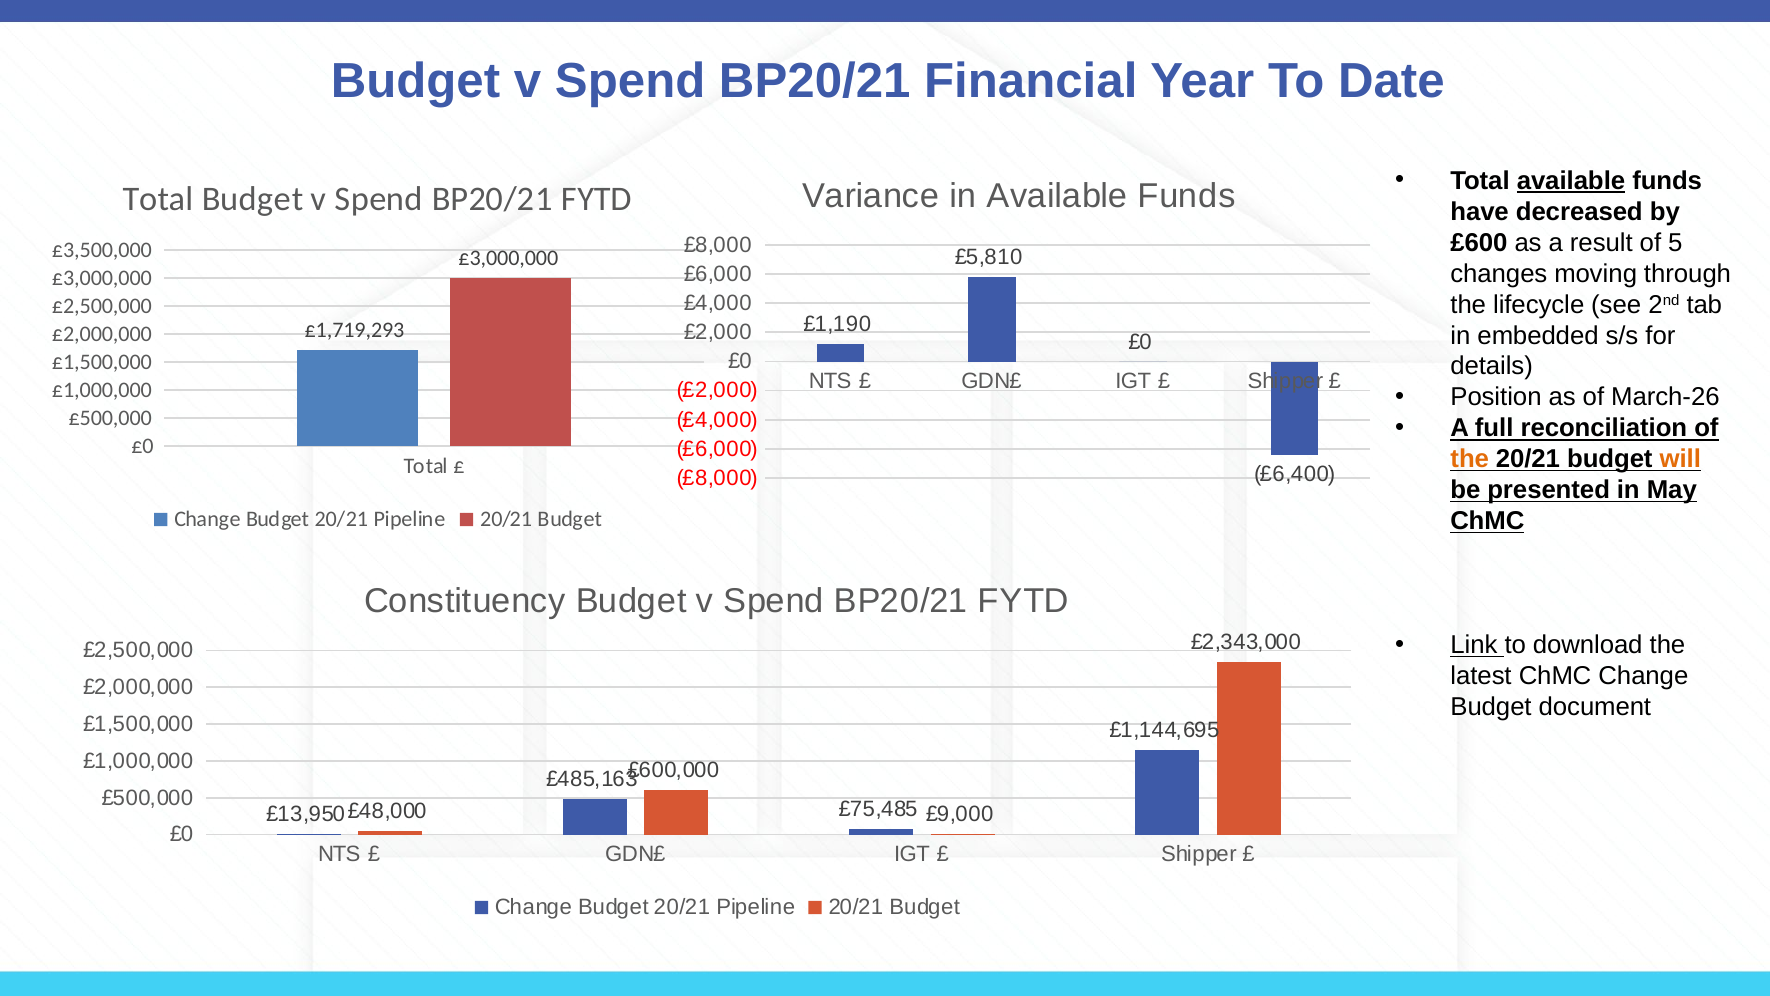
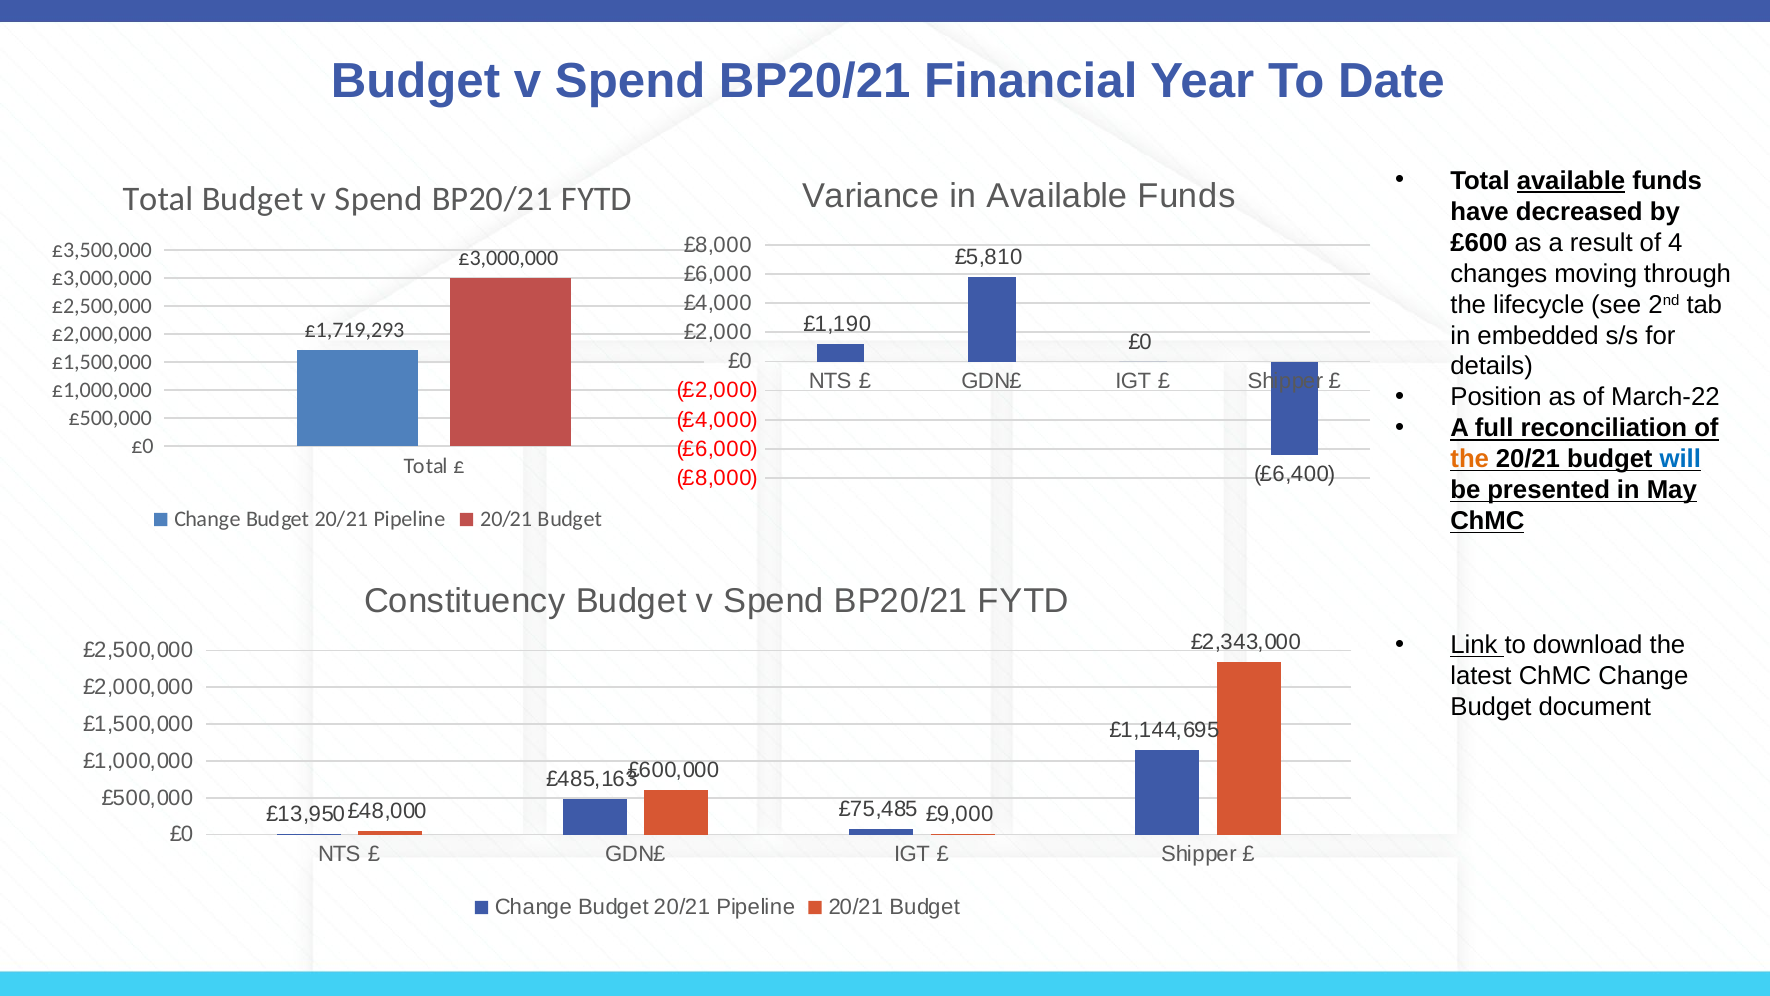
5: 5 -> 4 (1675, 243)
March-26: March-26 -> March-22 (1665, 397)
will colour: orange -> blue (1680, 459)
